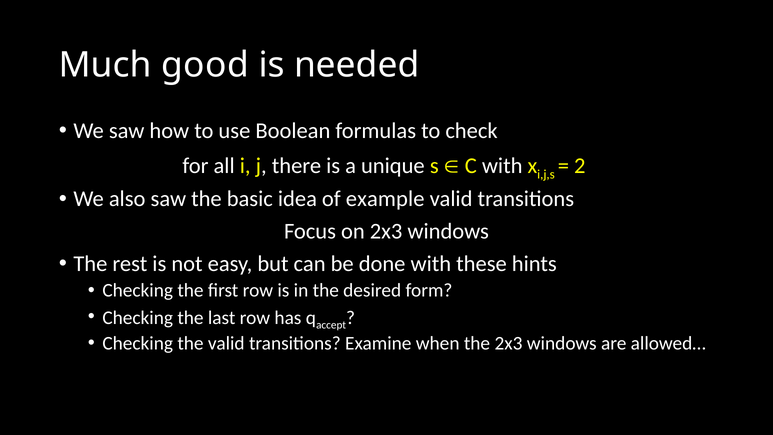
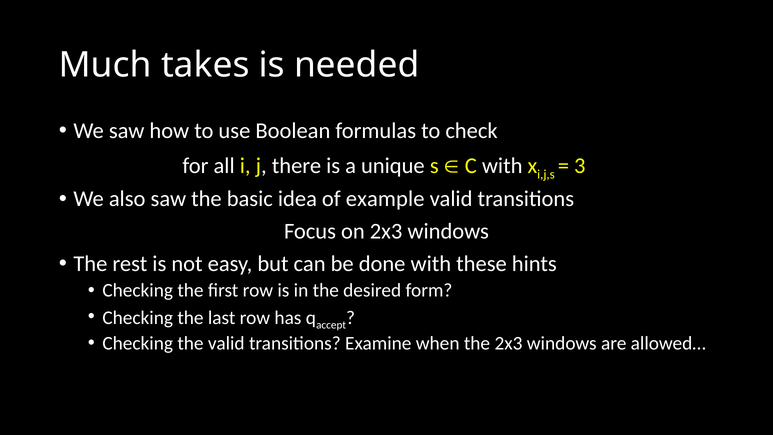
good: good -> takes (205, 65)
2: 2 -> 3 (580, 166)
